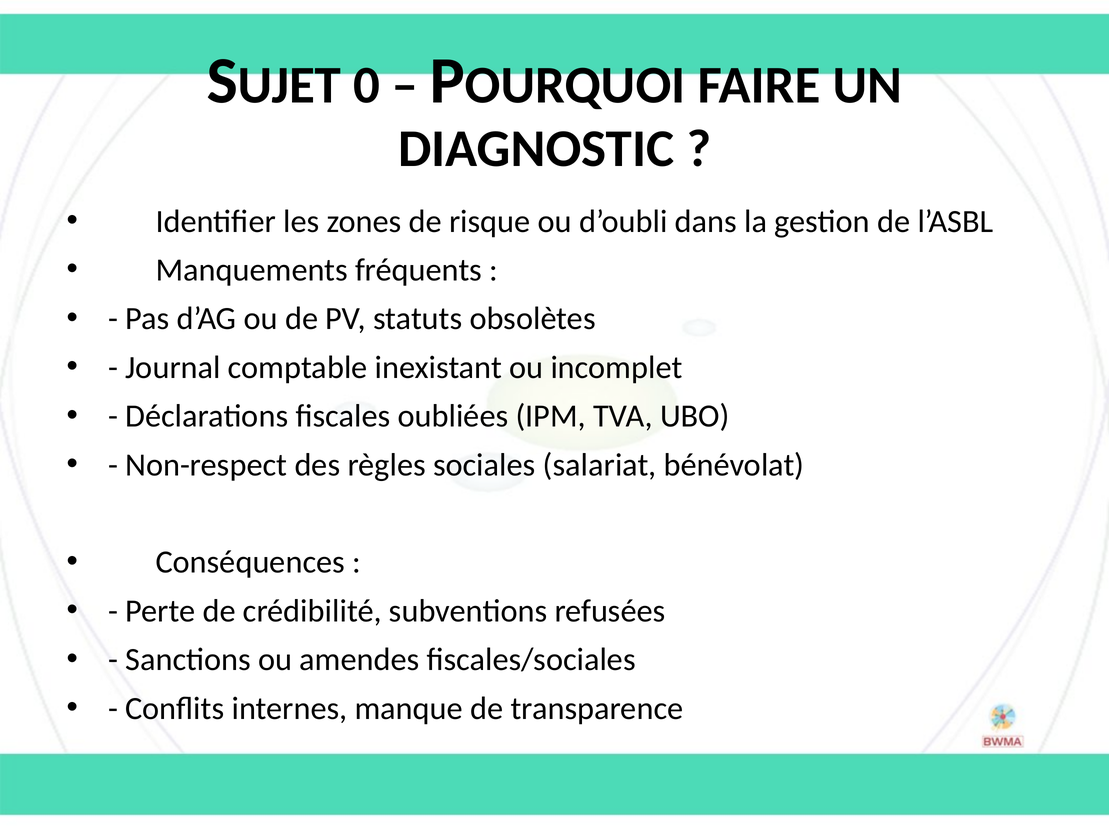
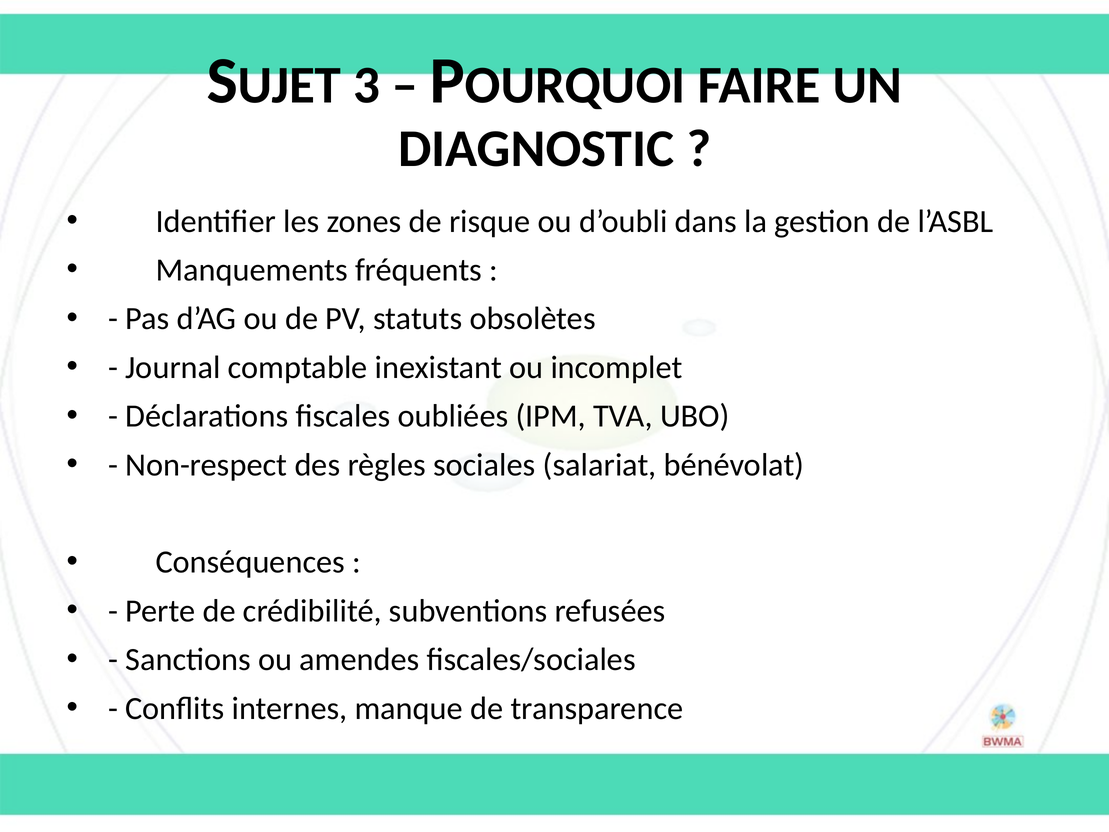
0: 0 -> 3 (367, 85)
